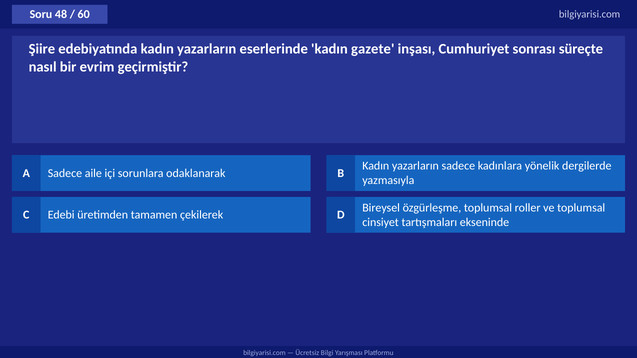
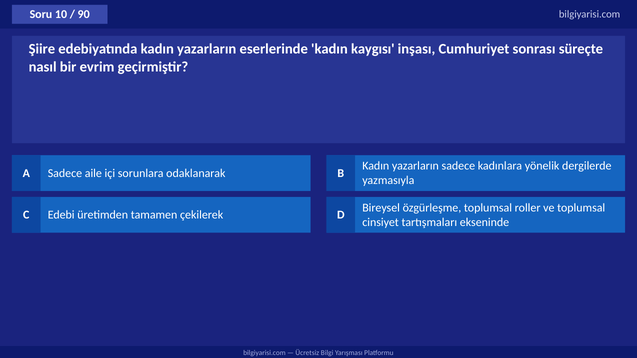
48: 48 -> 10 (61, 15)
60: 60 -> 90 (84, 15)
gazete: gazete -> kaygısı (373, 49)
